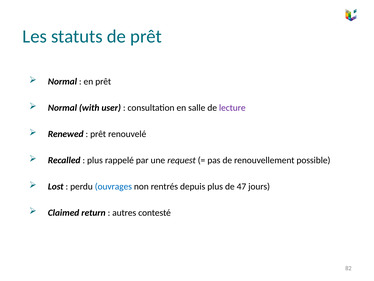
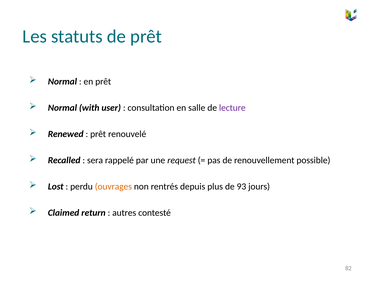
plus: plus -> sera (95, 160)
ouvrages colour: blue -> orange (113, 186)
47: 47 -> 93 (241, 186)
